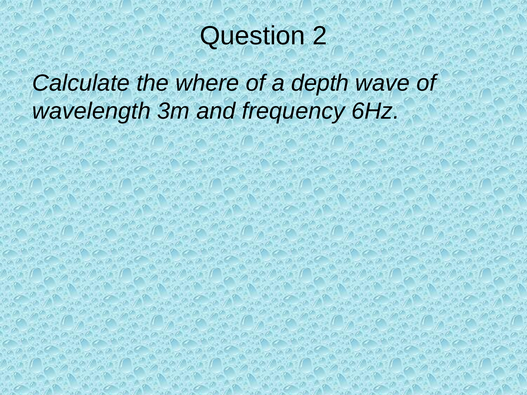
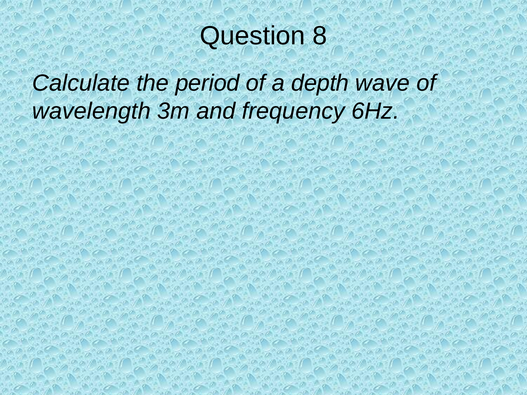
2: 2 -> 8 (320, 36)
where: where -> period (207, 83)
